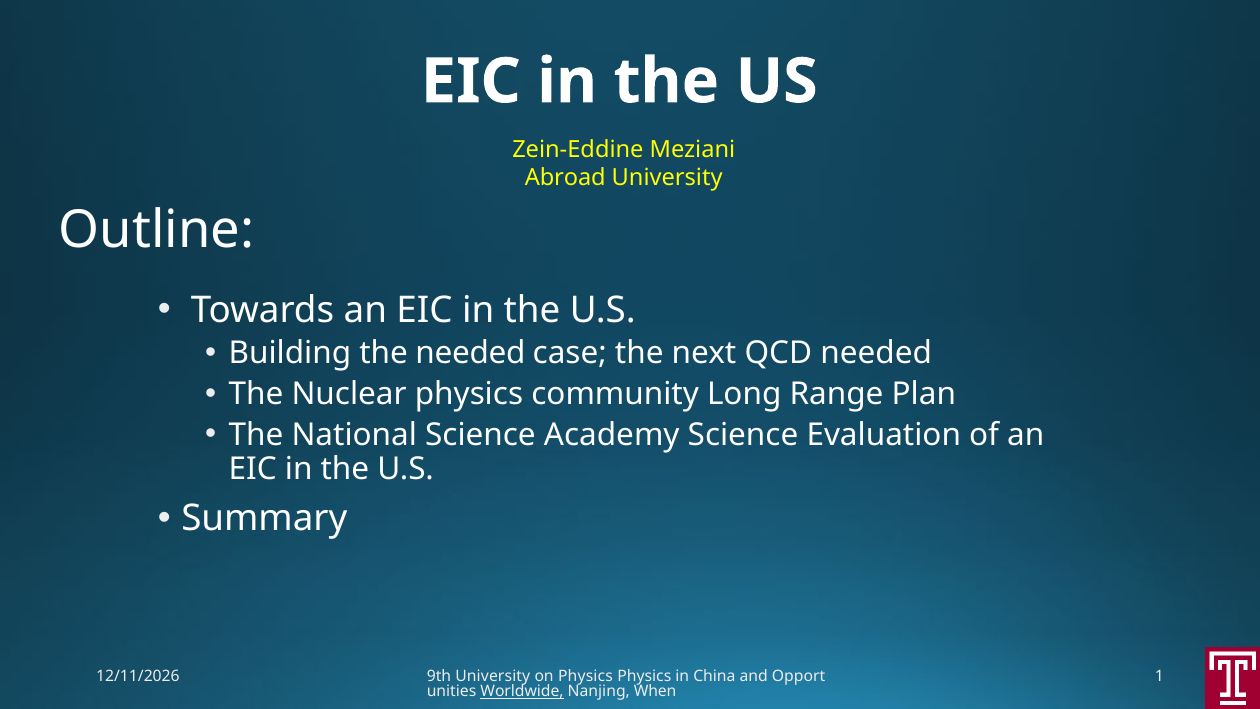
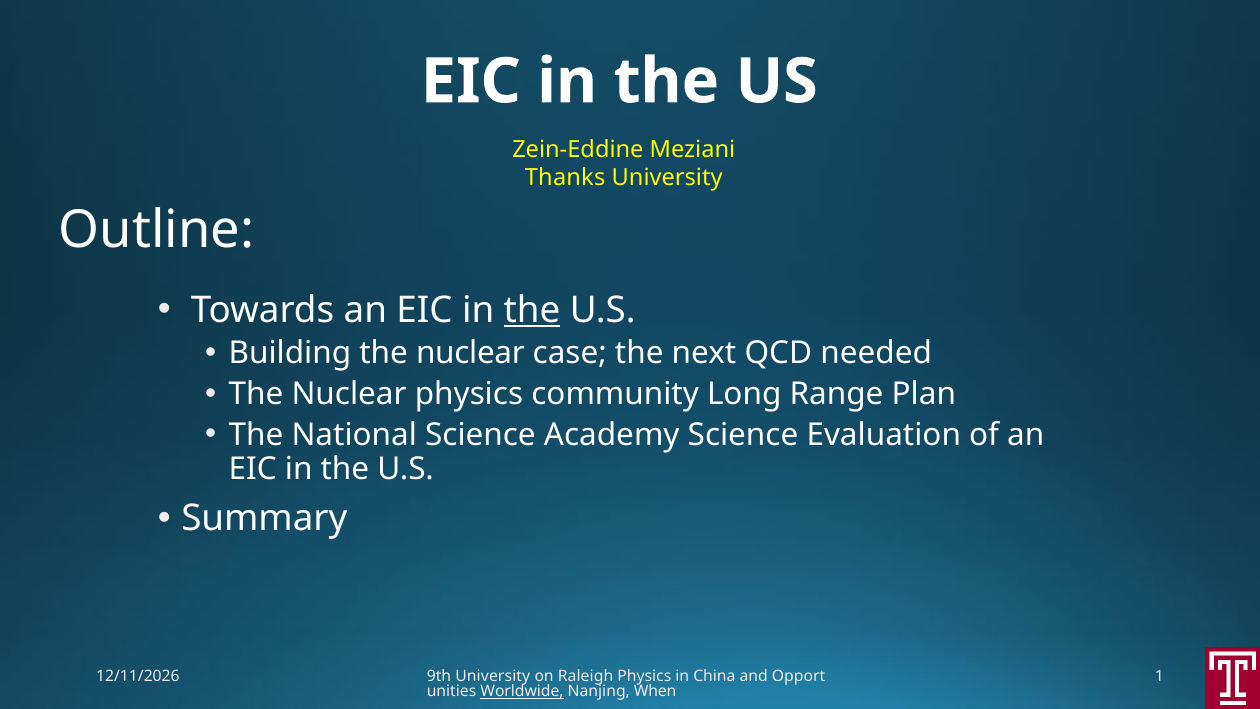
Abroad: Abroad -> Thanks (565, 178)
the underline: none -> present (532, 310)
Building the needed: needed -> nuclear (470, 353)
on Physics: Physics -> Raleigh (586, 676)
